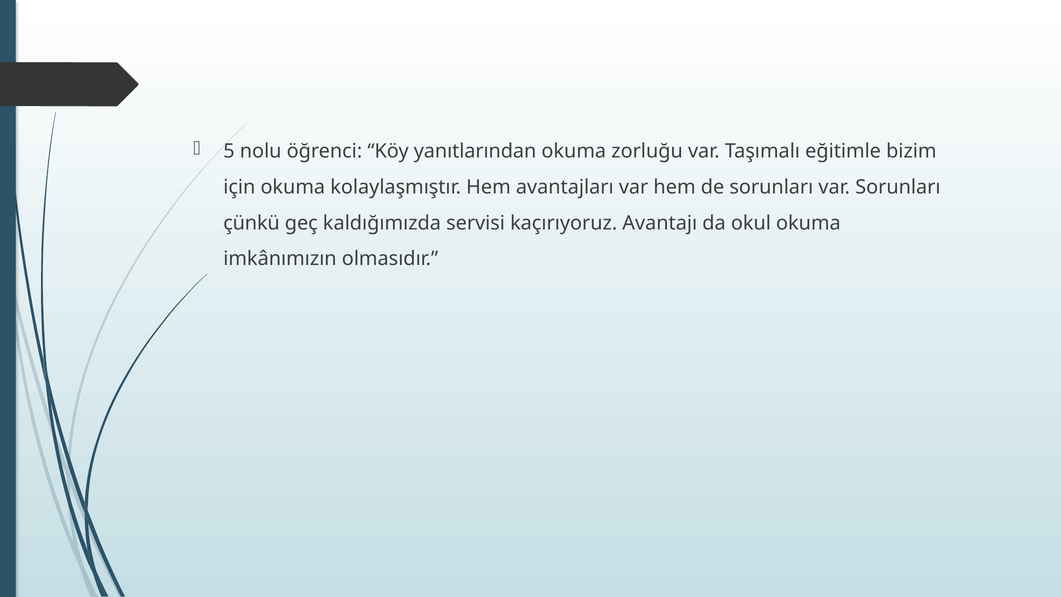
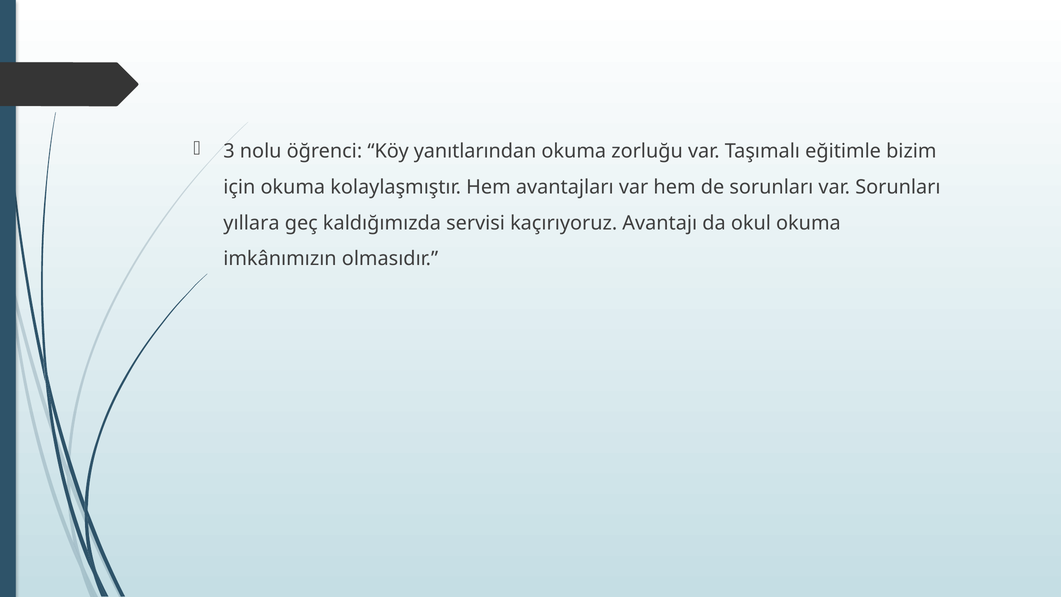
5: 5 -> 3 (229, 151)
çünkü: çünkü -> yıllara (251, 223)
